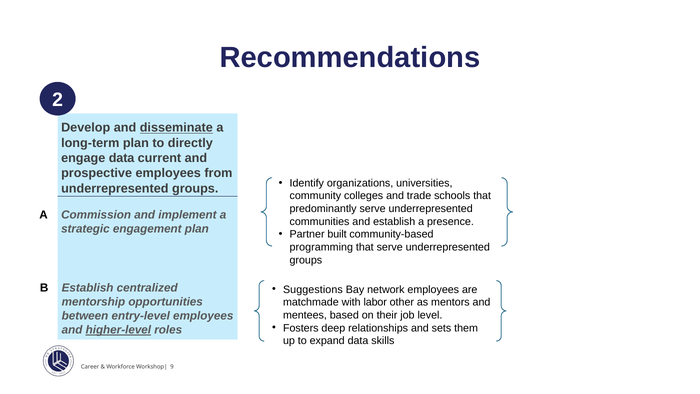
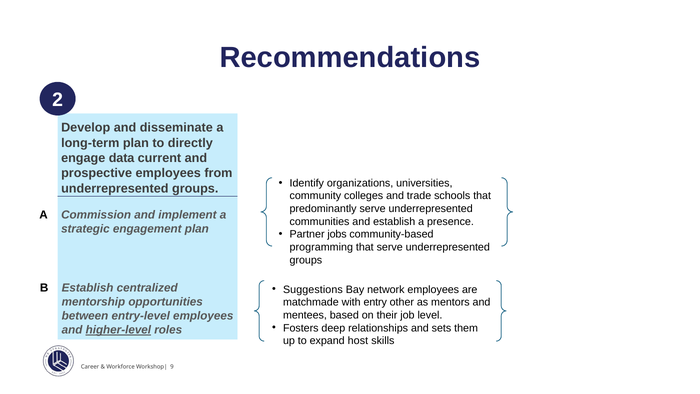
disseminate underline: present -> none (176, 128)
built: built -> jobs (337, 234)
labor: labor -> entry (375, 302)
expand data: data -> host (358, 341)
